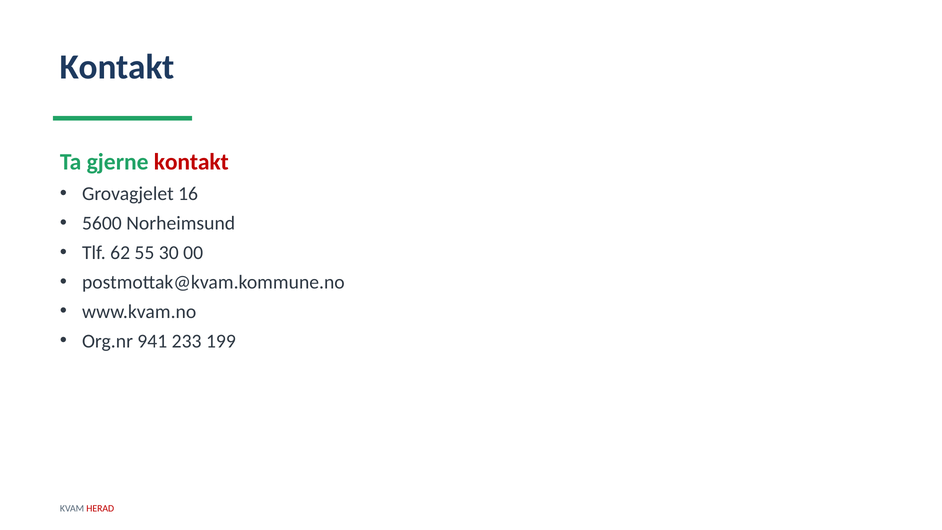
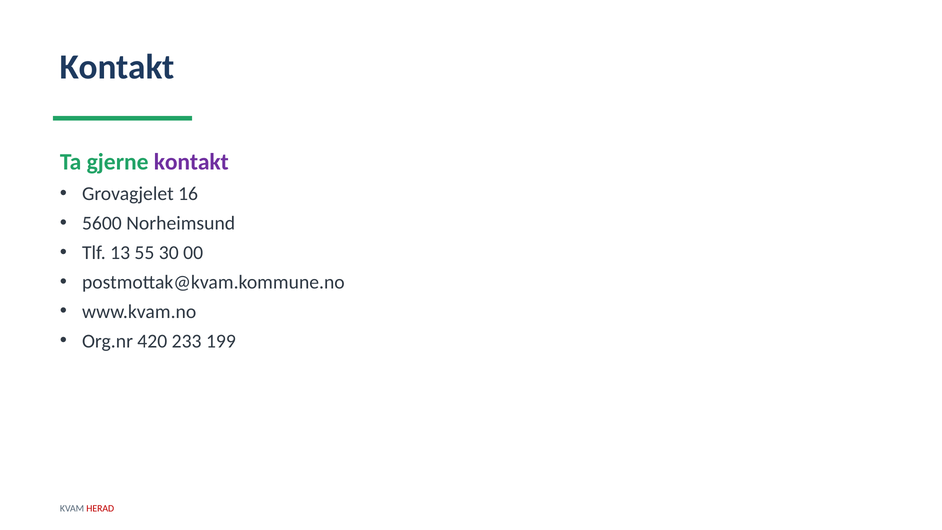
kontakt colour: red -> purple (191, 162)
62: 62 -> 13 (120, 253)
941: 941 -> 420 (152, 341)
